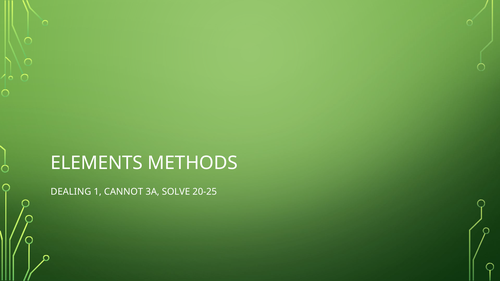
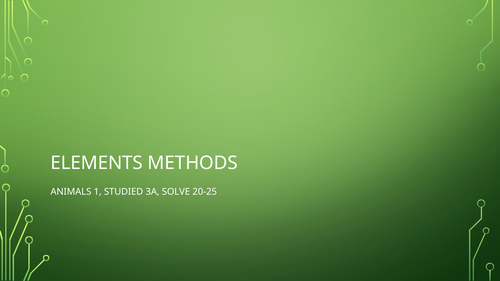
DEALING: DEALING -> ANIMALS (71, 192)
CANNOT: CANNOT -> STUDIED (124, 192)
